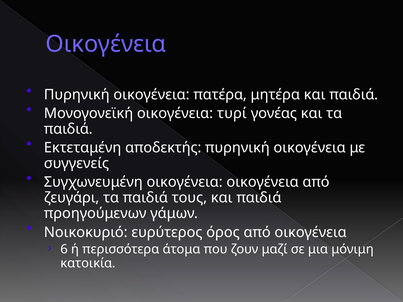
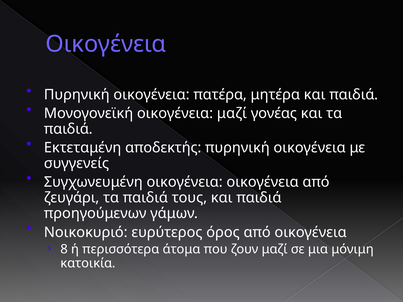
οικογένεια τυρί: τυρί -> μαζί (232, 113)
6: 6 -> 8 (64, 250)
